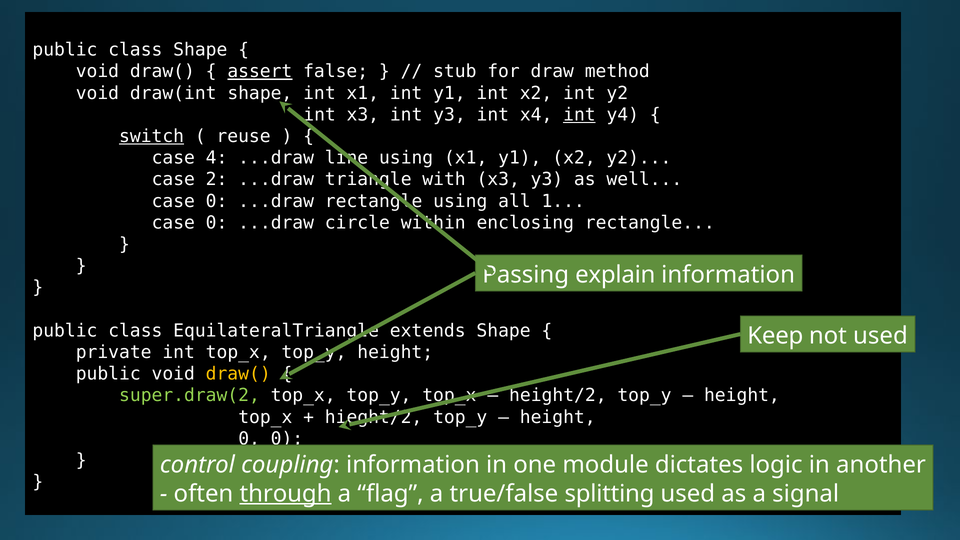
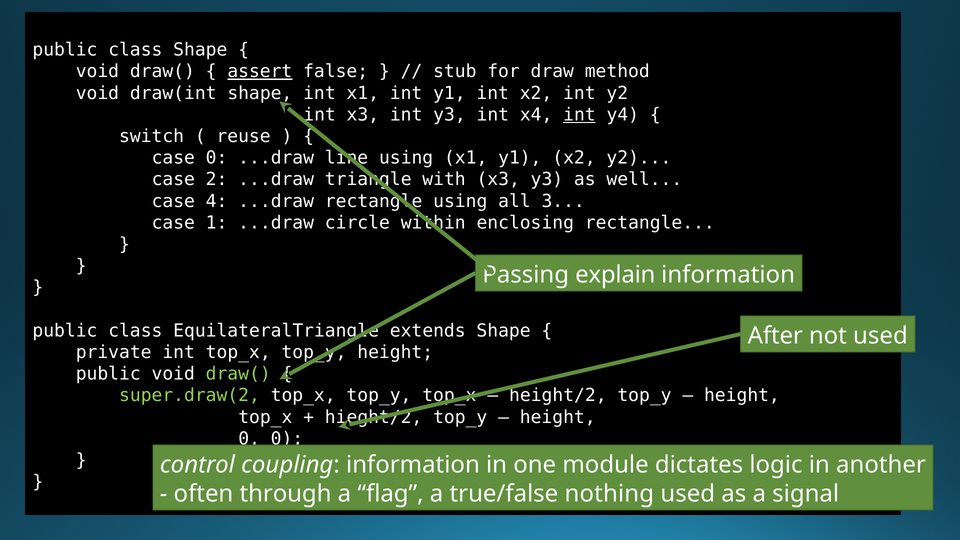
switch underline: present -> none (152, 136)
case 4: 4 -> 0 (217, 158)
0: 0 -> 4 (217, 201)
1: 1 -> 3 (563, 201)
0: 0 -> 1 (217, 223)
Keep: Keep -> After (775, 336)
draw( colour: yellow -> light green (238, 374)
through underline: present -> none (286, 494)
splitting: splitting -> nothing (609, 494)
